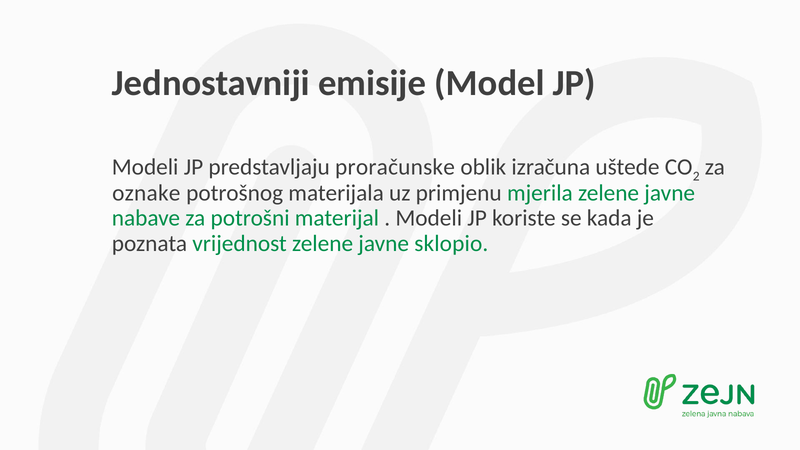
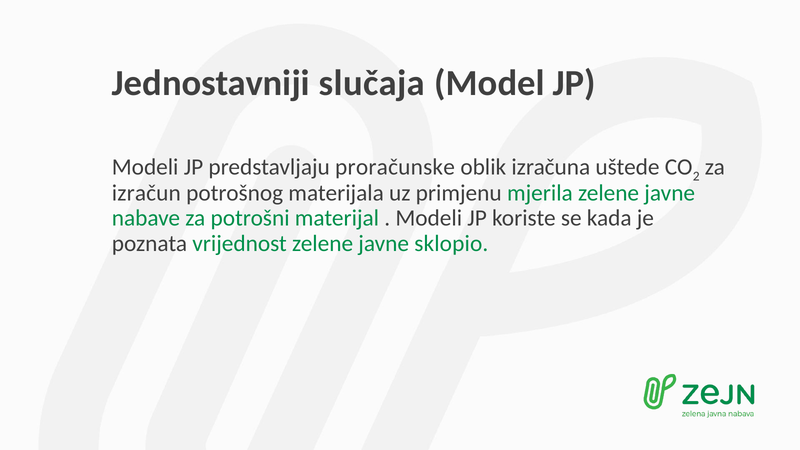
emisije: emisije -> slučaja (372, 83)
oznake: oznake -> izračun (146, 193)
